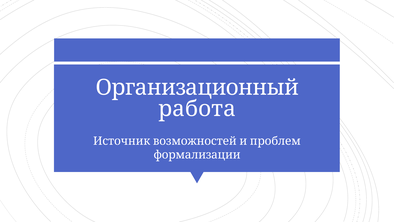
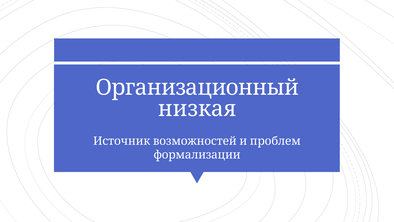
работа: работа -> низкая (197, 109)
